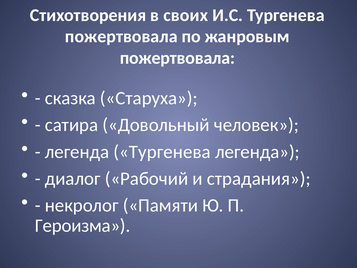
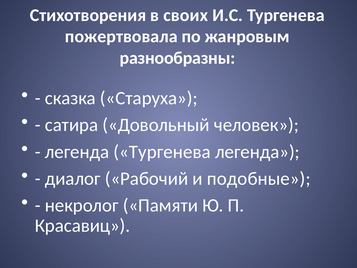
пожертвовала: пожертвовала -> разнообразны (177, 58)
страдания: страдания -> подобные (259, 178)
Героизма: Героизма -> Красавиц (82, 226)
